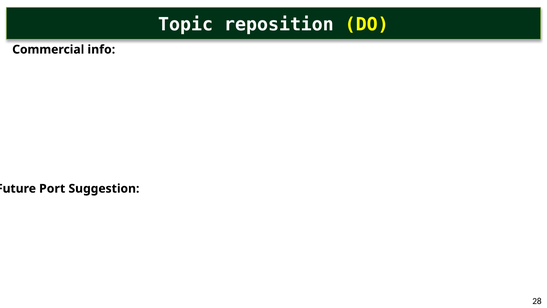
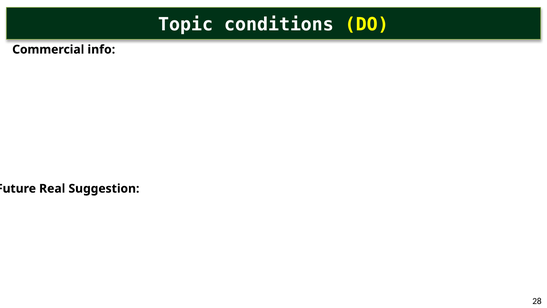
reposition: reposition -> conditions (279, 25)
Port: Port -> Real (52, 188)
